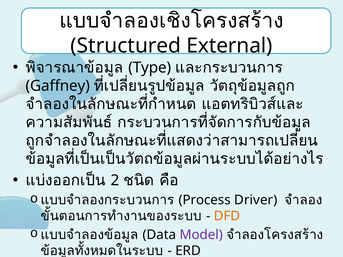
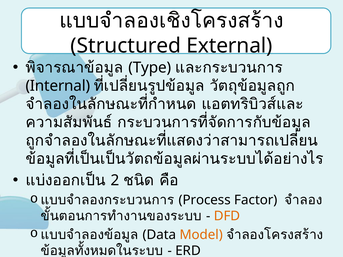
Gaffney: Gaffney -> Internal (58, 86)
Driver: Driver -> Factor (256, 200)
Model colour: purple -> orange (201, 235)
